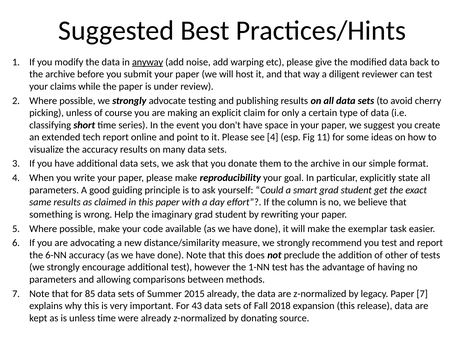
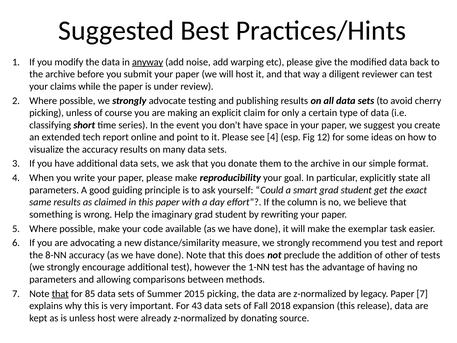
11: 11 -> 12 (323, 137)
6-NN: 6-NN -> 8-NN (56, 255)
that underline: none -> present (60, 293)
2015 already: already -> picking (223, 293)
unless time: time -> host (106, 318)
